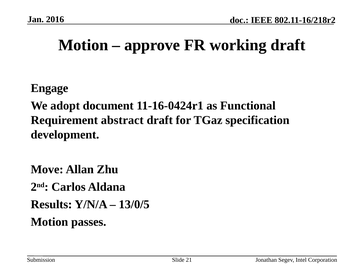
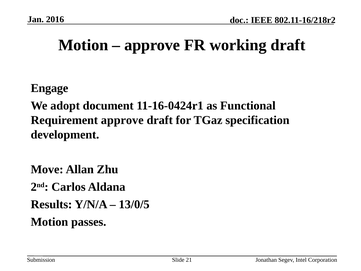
Requirement abstract: abstract -> approve (122, 120)
